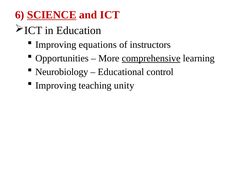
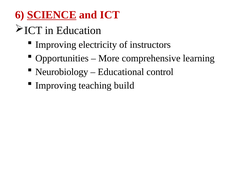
equations: equations -> electricity (98, 45)
comprehensive underline: present -> none (151, 58)
unity: unity -> build (124, 86)
